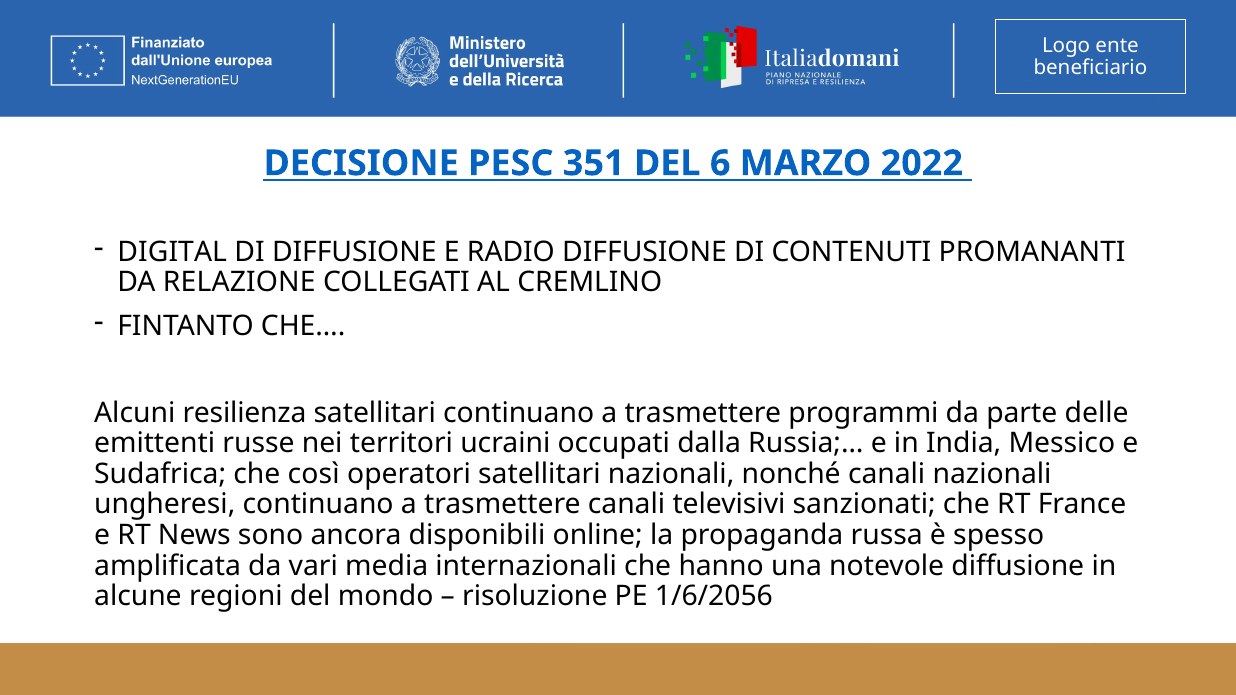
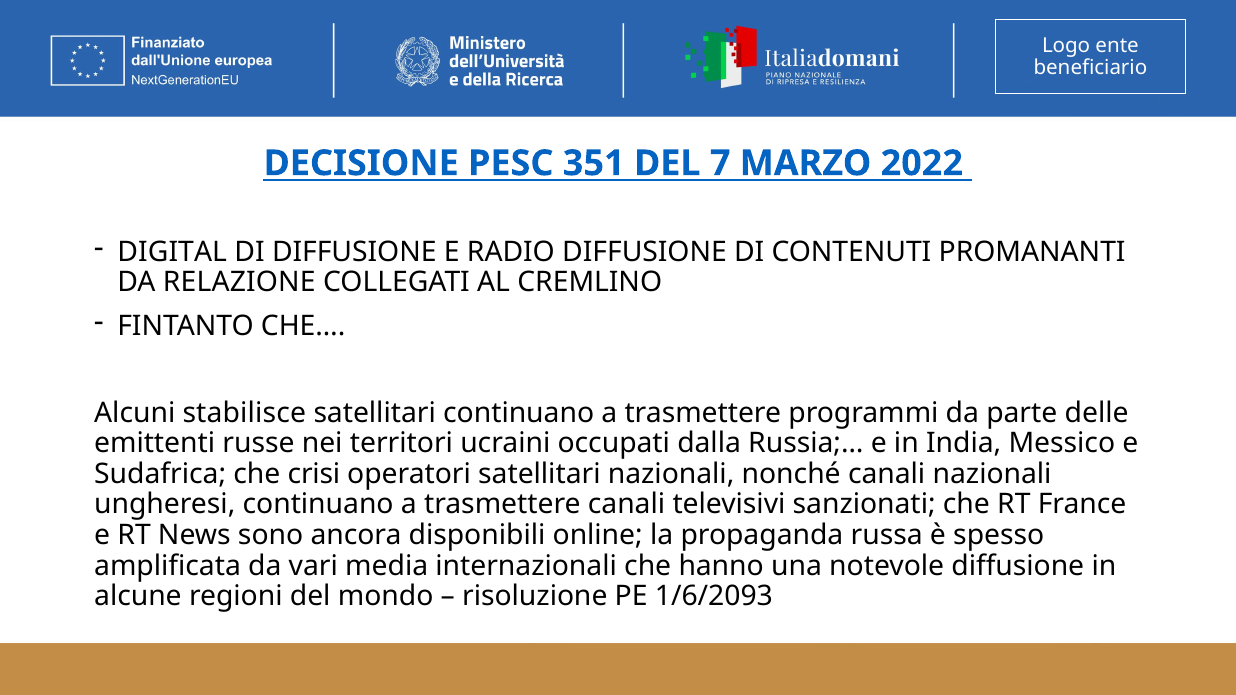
6: 6 -> 7 (720, 163)
resilienza: resilienza -> stabilisce (244, 413)
così: così -> crisi (314, 474)
1/6/2056: 1/6/2056 -> 1/6/2093 (714, 596)
